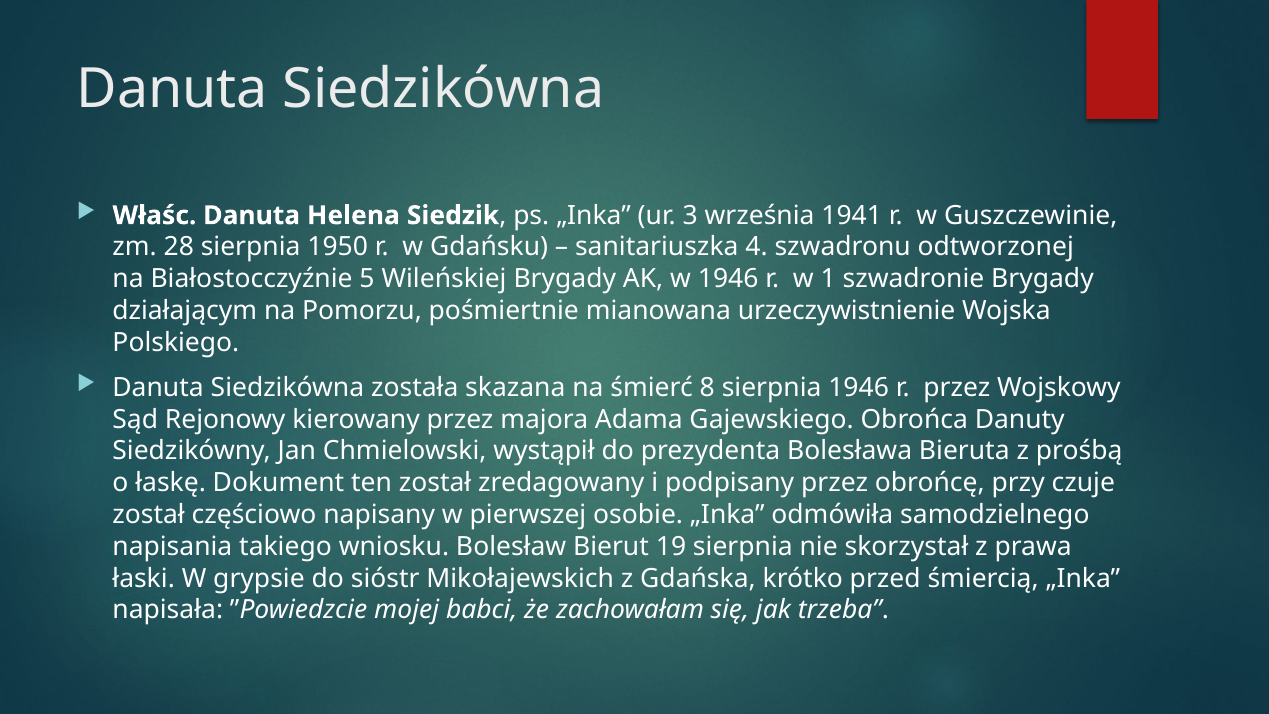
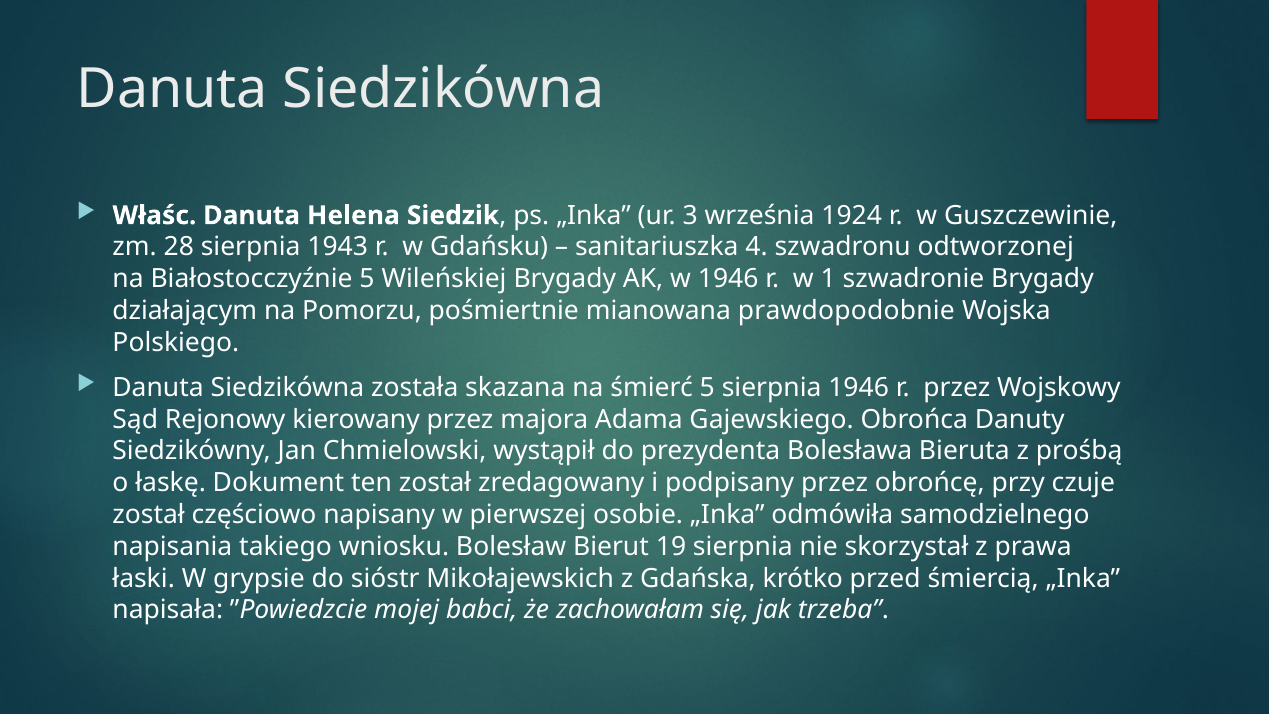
1941: 1941 -> 1924 (852, 215)
1950: 1950 -> 1943 (338, 247)
urzeczywistnienie: urzeczywistnienie -> prawdopodobnie (846, 311)
śmierć 8: 8 -> 5 (707, 388)
